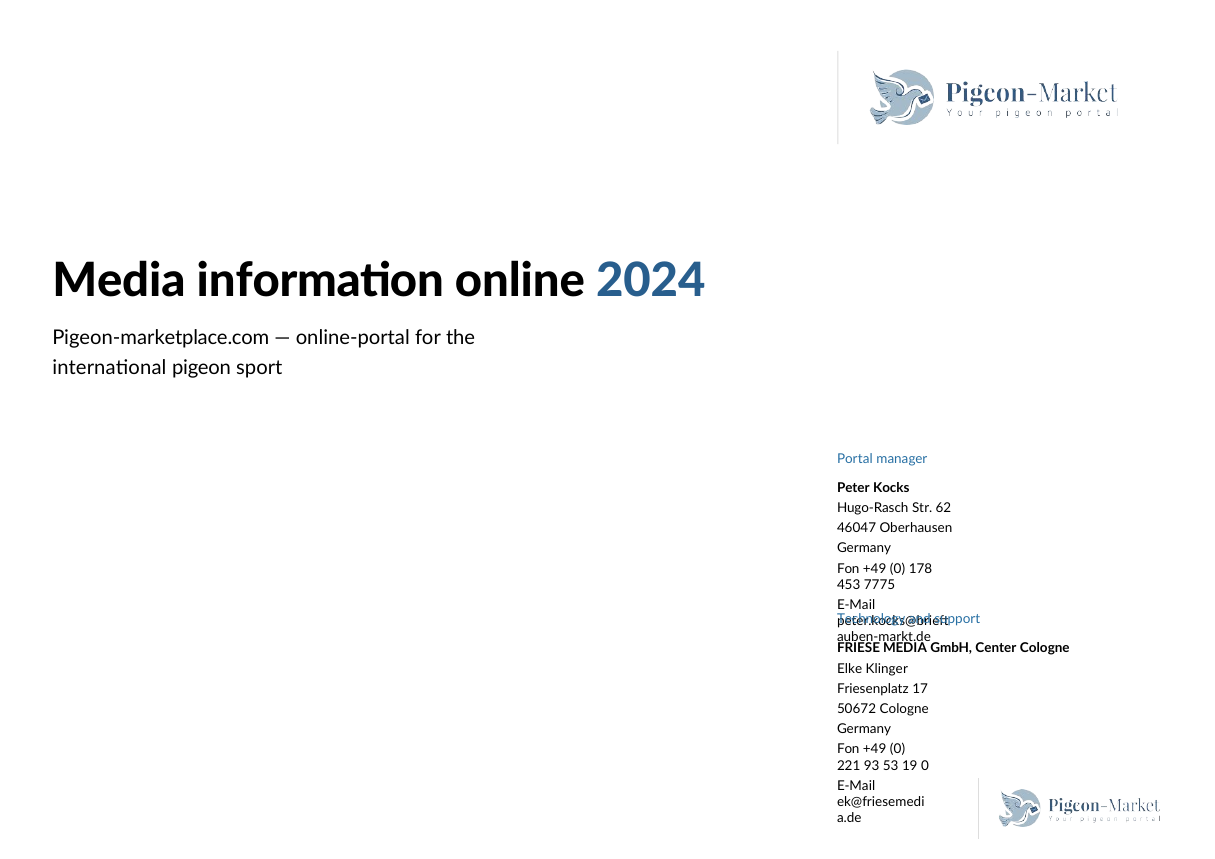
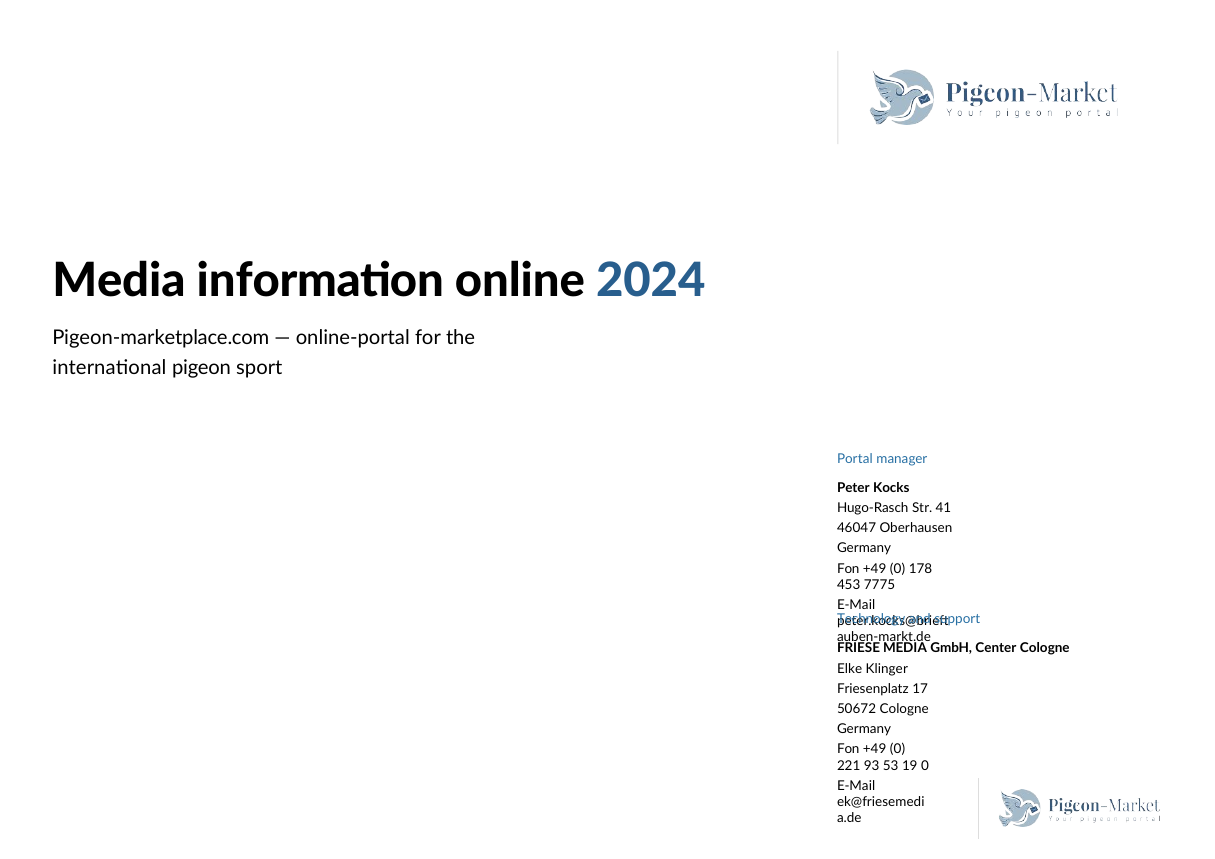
62: 62 -> 41 (943, 508)
